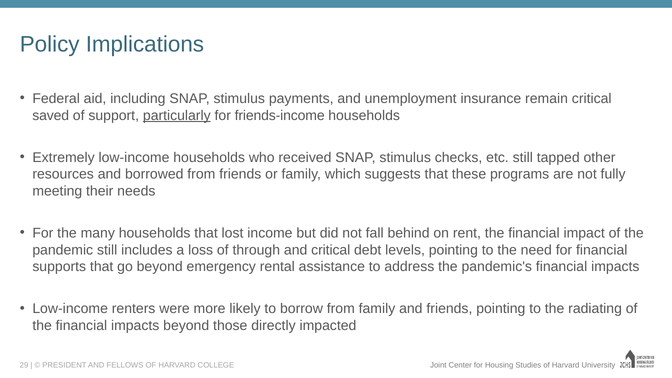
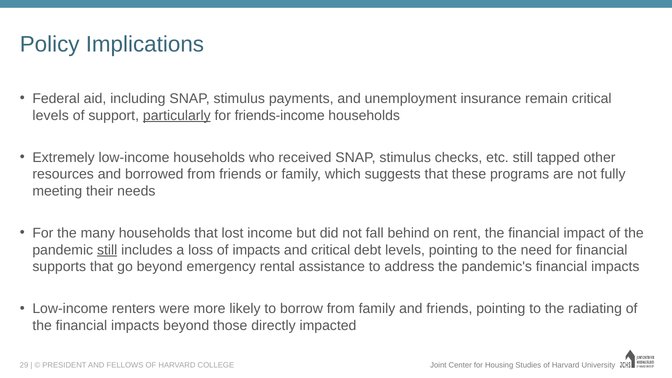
saved: saved -> levels (51, 115)
still underline: none -> present (107, 250)
of through: through -> impacts (256, 250)
